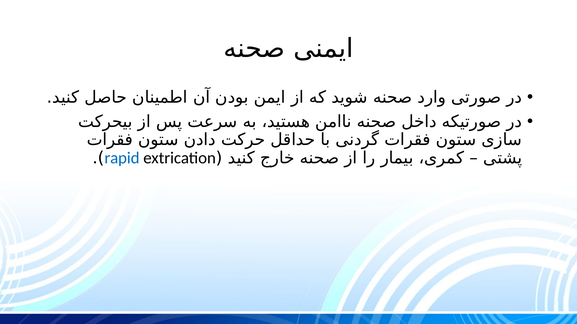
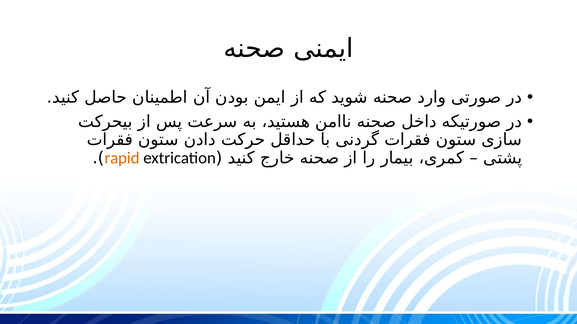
rapid colour: blue -> orange (122, 158)
